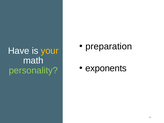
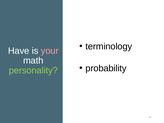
preparation: preparation -> terminology (109, 46)
your colour: yellow -> pink (50, 51)
exponents: exponents -> probability (106, 68)
